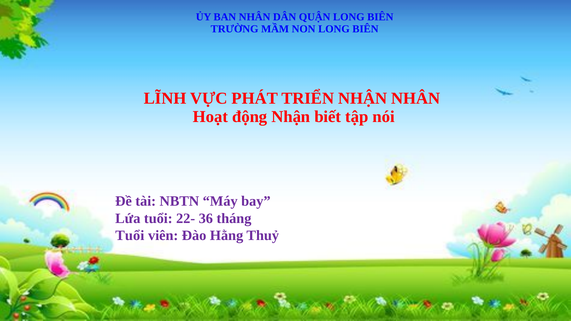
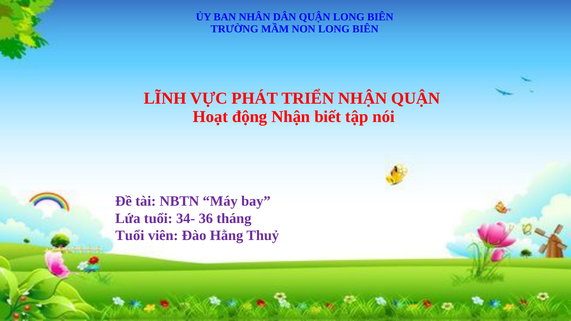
NHẬN NHÂN: NHÂN -> QUẬN (416, 98)
22-: 22- -> 34- (186, 219)
